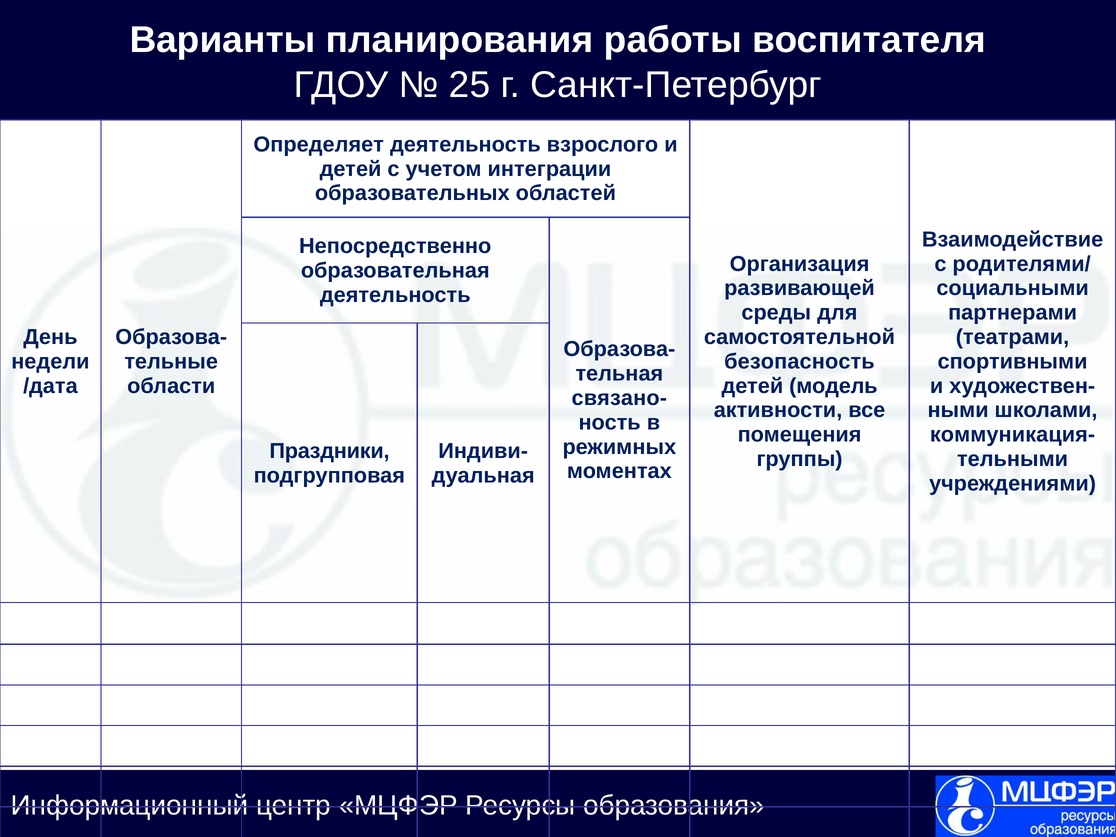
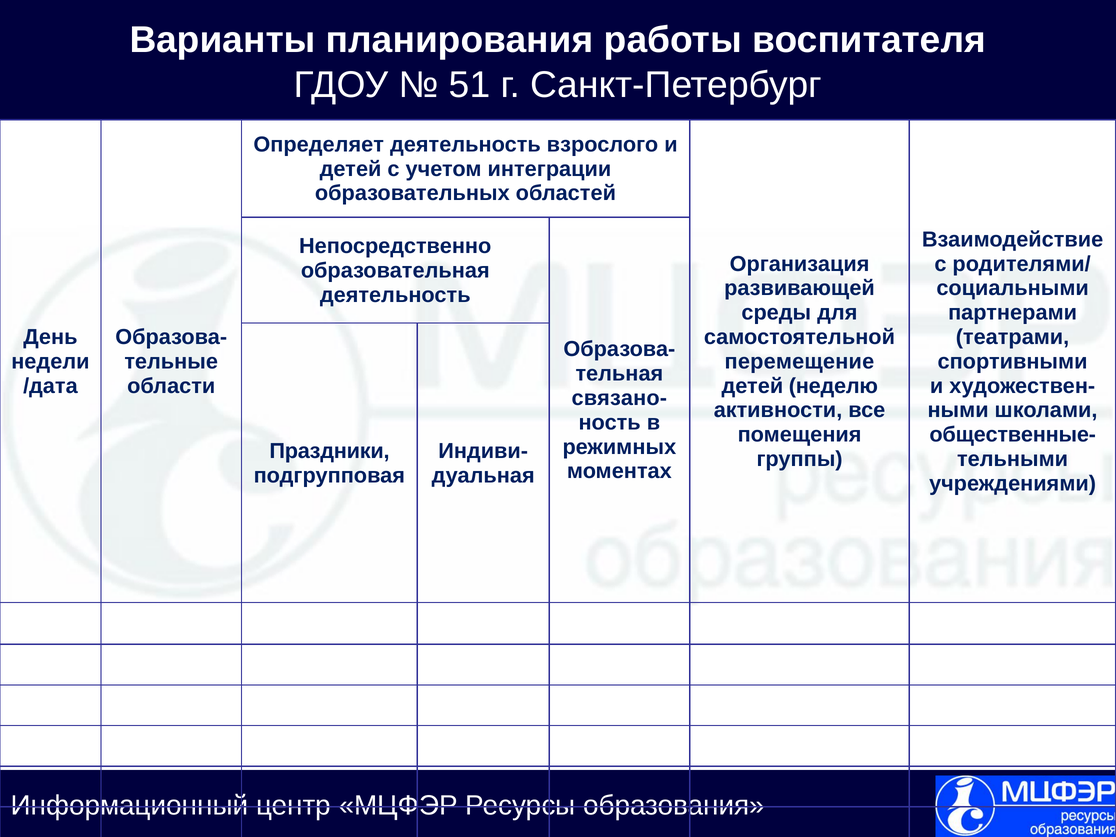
25: 25 -> 51 (470, 85)
безопасность: безопасность -> перемещение (799, 361)
модель: модель -> неделю (833, 386)
коммуникация-: коммуникация- -> общественные- (1013, 435)
